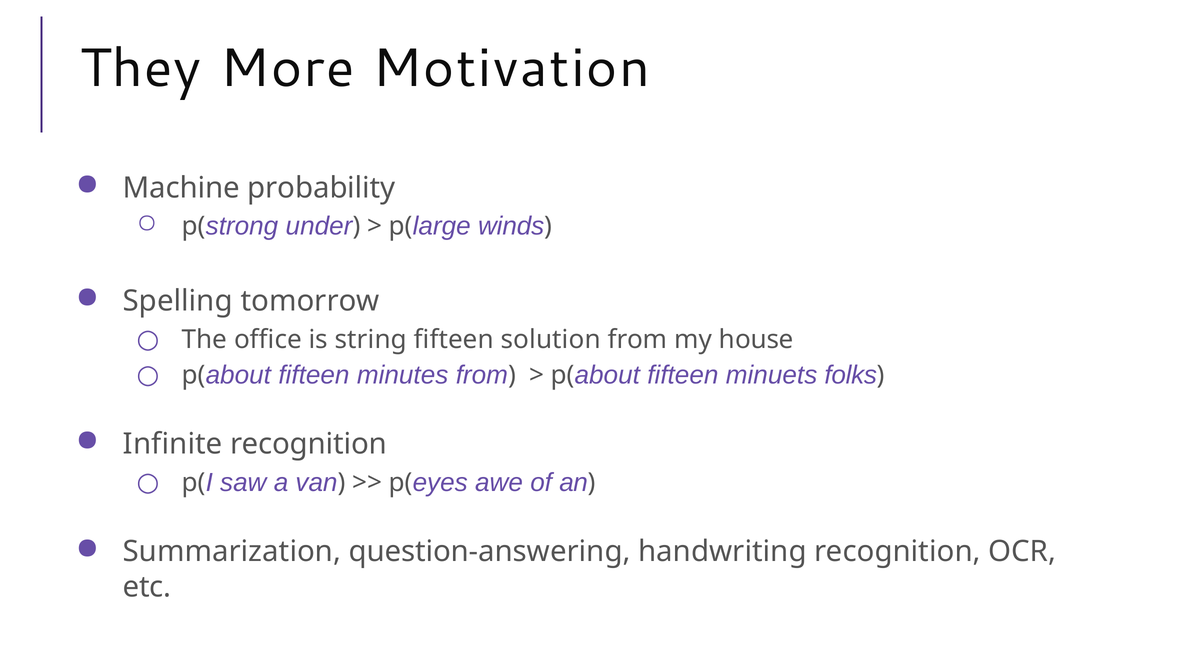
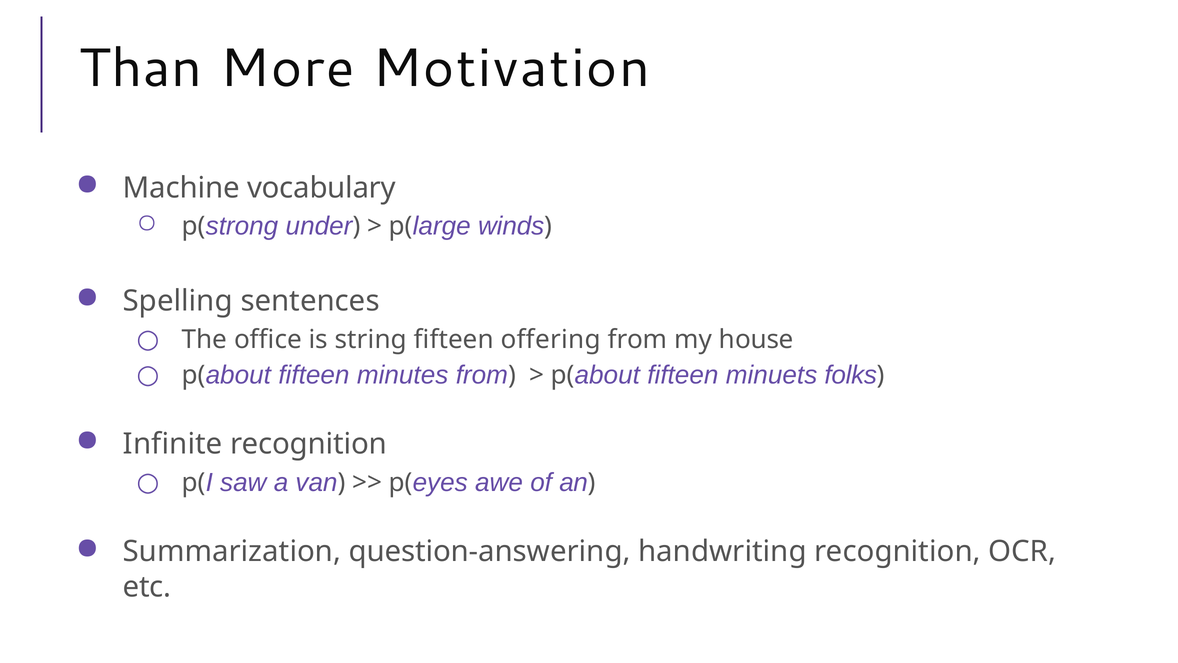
They: They -> Than (141, 68)
probability: probability -> vocabulary (321, 188)
tomorrow: tomorrow -> sentences (310, 301)
solution: solution -> offering (551, 339)
